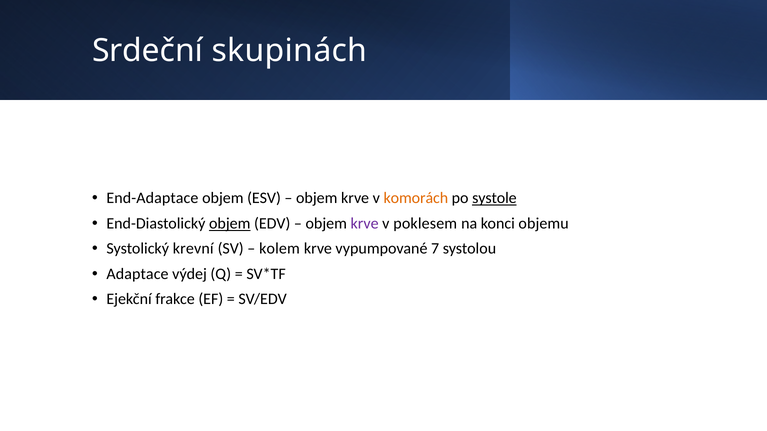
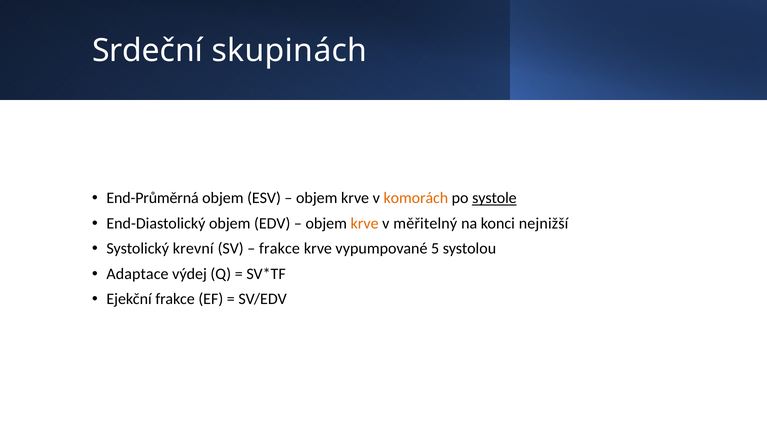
End-Adaptace: End-Adaptace -> End-Průměrná (153, 198)
objem underline: present -> none (230, 224)
krve colour: purple -> orange (365, 224)
poklesem: poklesem -> měřitelný (425, 224)
objemu: objemu -> nejnižší (544, 224)
kolem: kolem -> frakce (279, 249)
7: 7 -> 5 (435, 249)
